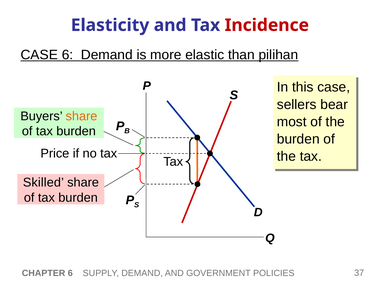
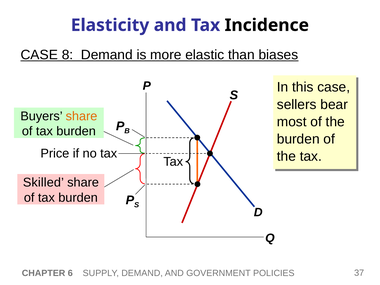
Incidence colour: red -> black (267, 25)
CASE 6: 6 -> 8 (67, 55)
pilihan: pilihan -> biases (278, 55)
